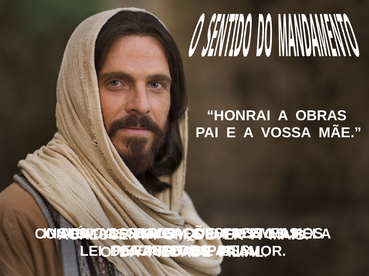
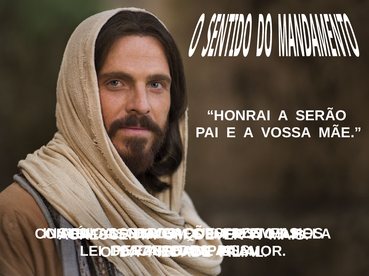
OBRAS: OBRAS -> SERÃO (321, 116)
